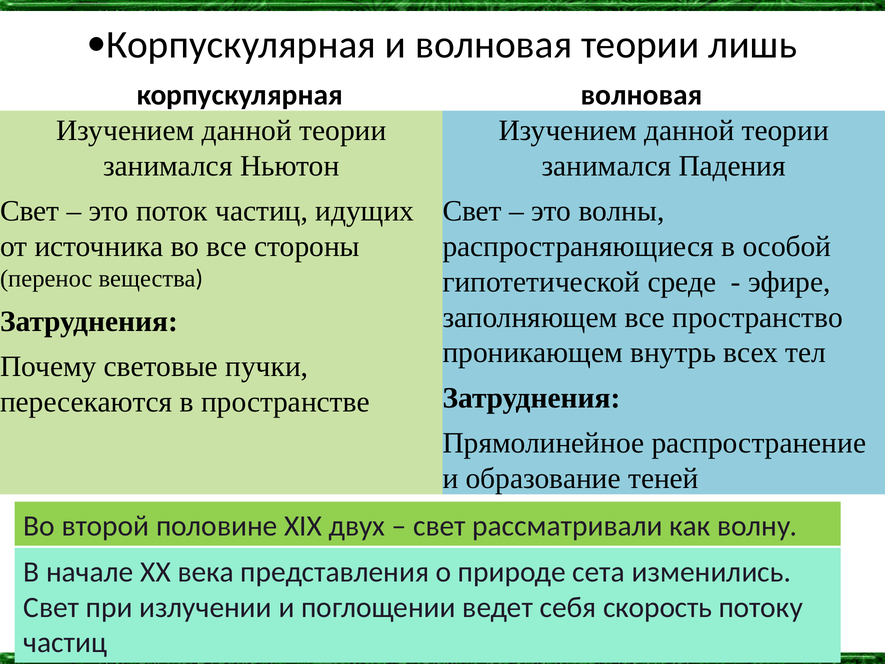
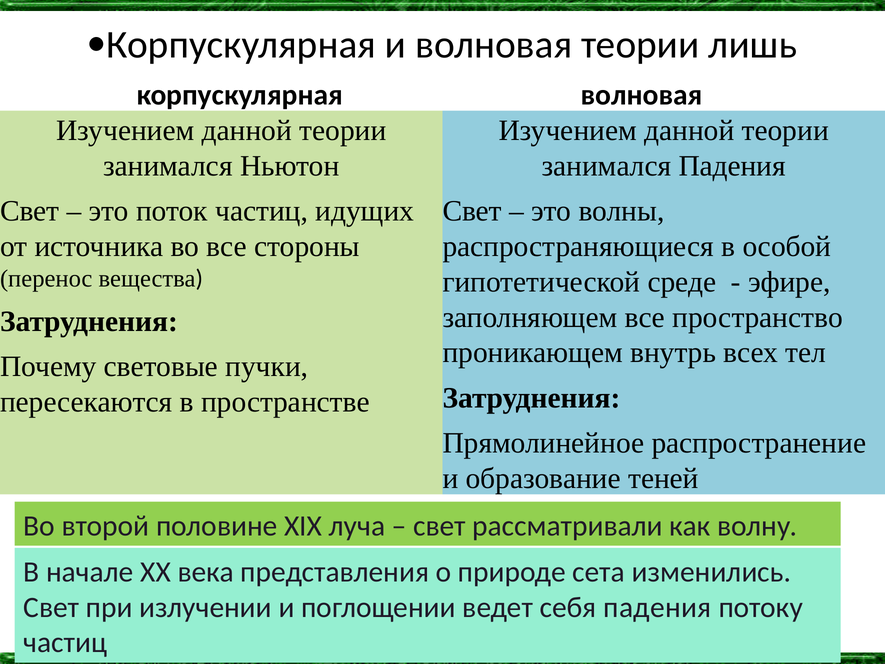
двух: двух -> луча (357, 526)
себя скорость: скорость -> падения (657, 607)
